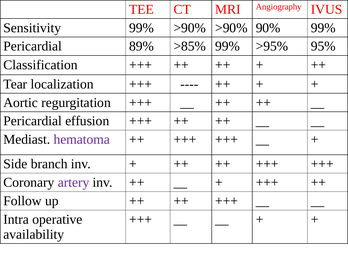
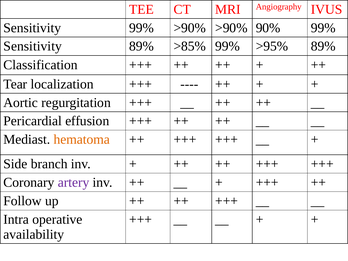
Pericardial: Pericardial -> Sensitivity (33, 46)
>95% 95%: 95% -> 89% (323, 46)
hematoma colour: purple -> orange (82, 140)
